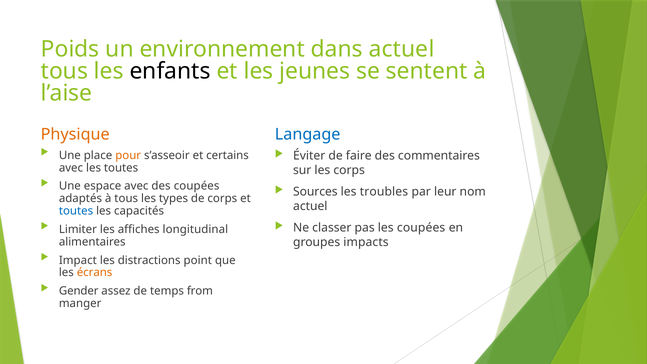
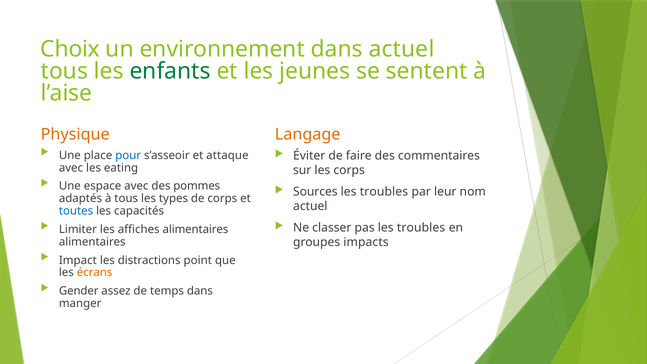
Poids: Poids -> Choix (70, 49)
enfants colour: black -> green (170, 71)
Langage colour: blue -> orange (308, 134)
pour colour: orange -> blue (128, 155)
certains: certains -> attaque (227, 155)
les toutes: toutes -> eating (121, 168)
des coupées: coupées -> pommes (197, 186)
pas les coupées: coupées -> troubles (421, 228)
affiches longitudinal: longitudinal -> alimentaires (195, 229)
temps from: from -> dans (200, 291)
